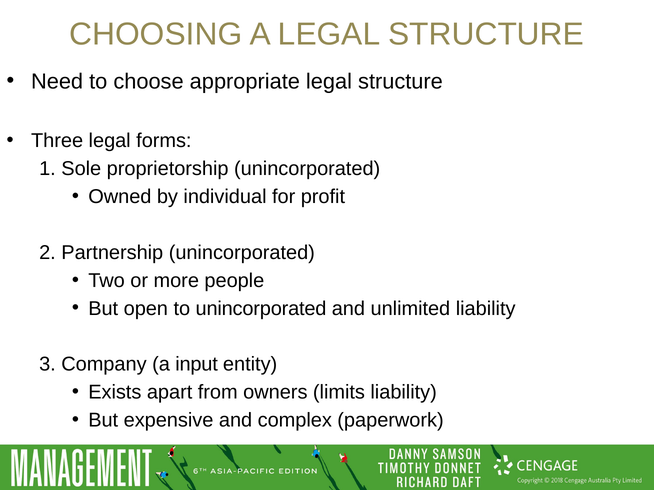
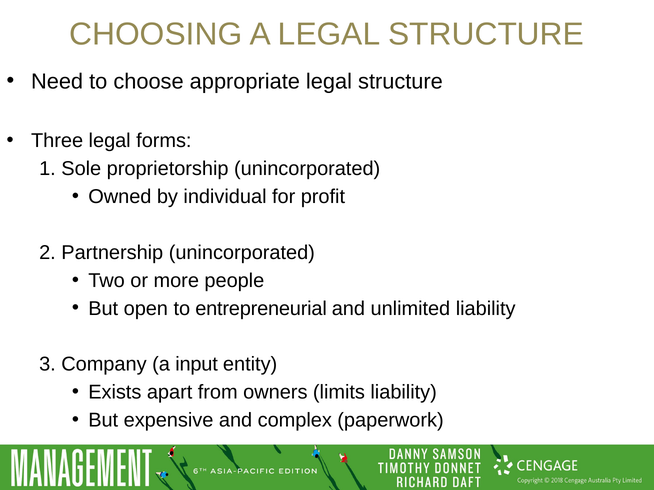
to unincorporated: unincorporated -> entrepreneurial (261, 309)
